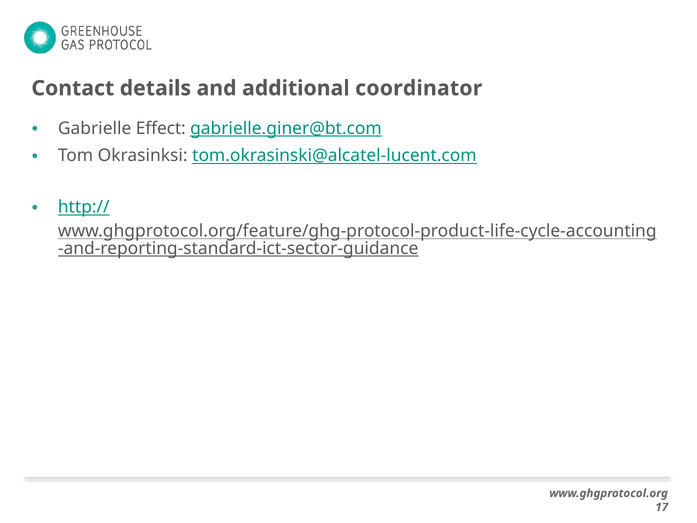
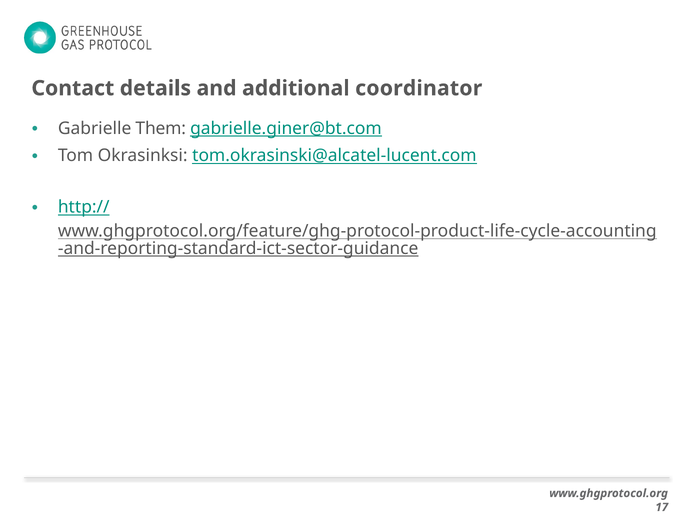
Effect: Effect -> Them (161, 128)
